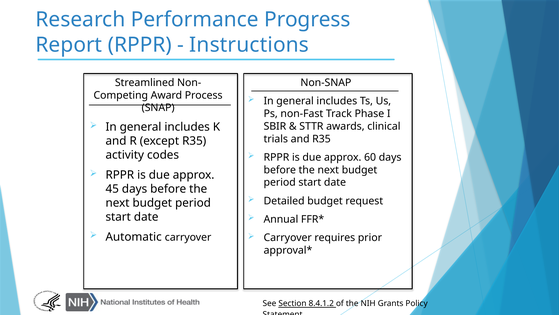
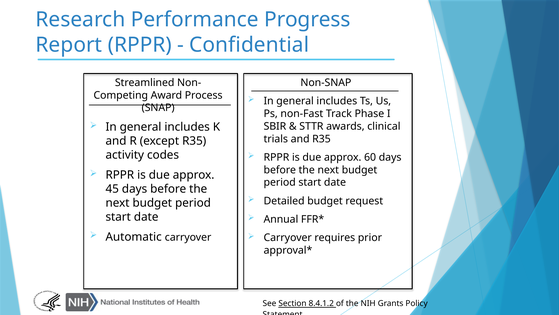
Instructions: Instructions -> Confidential (249, 45)
